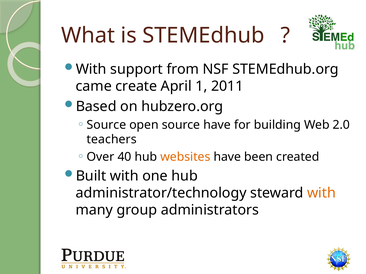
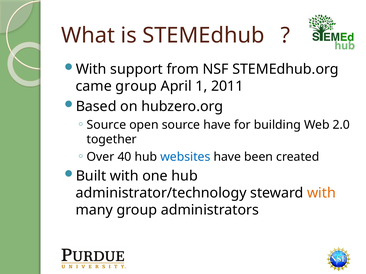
came create: create -> group (136, 86)
teachers: teachers -> together (112, 140)
websites colour: orange -> blue (185, 157)
